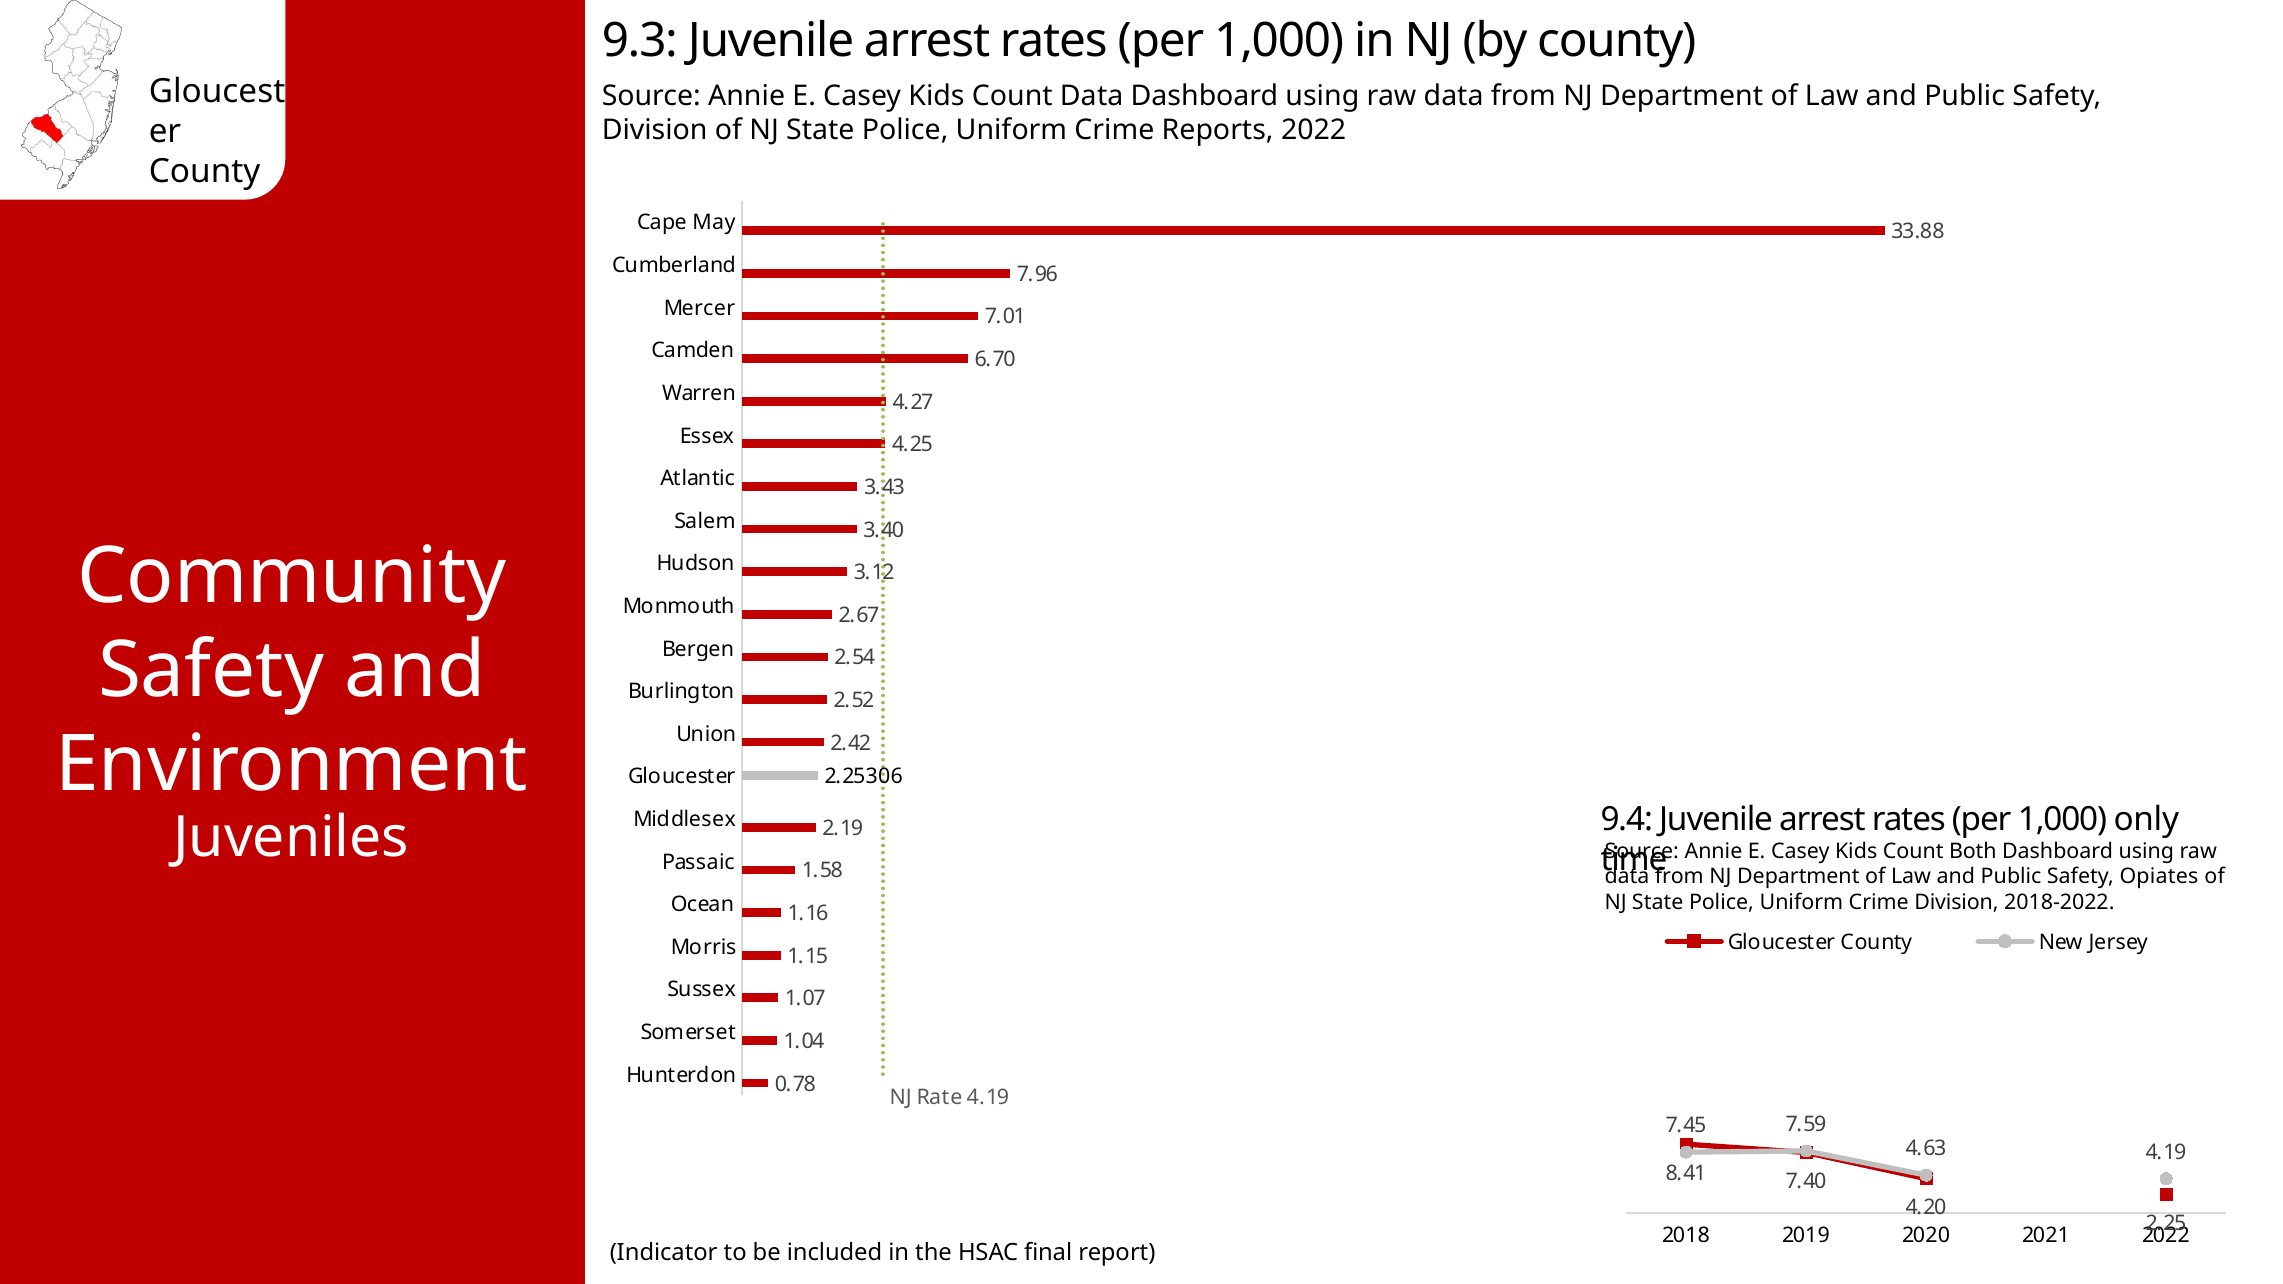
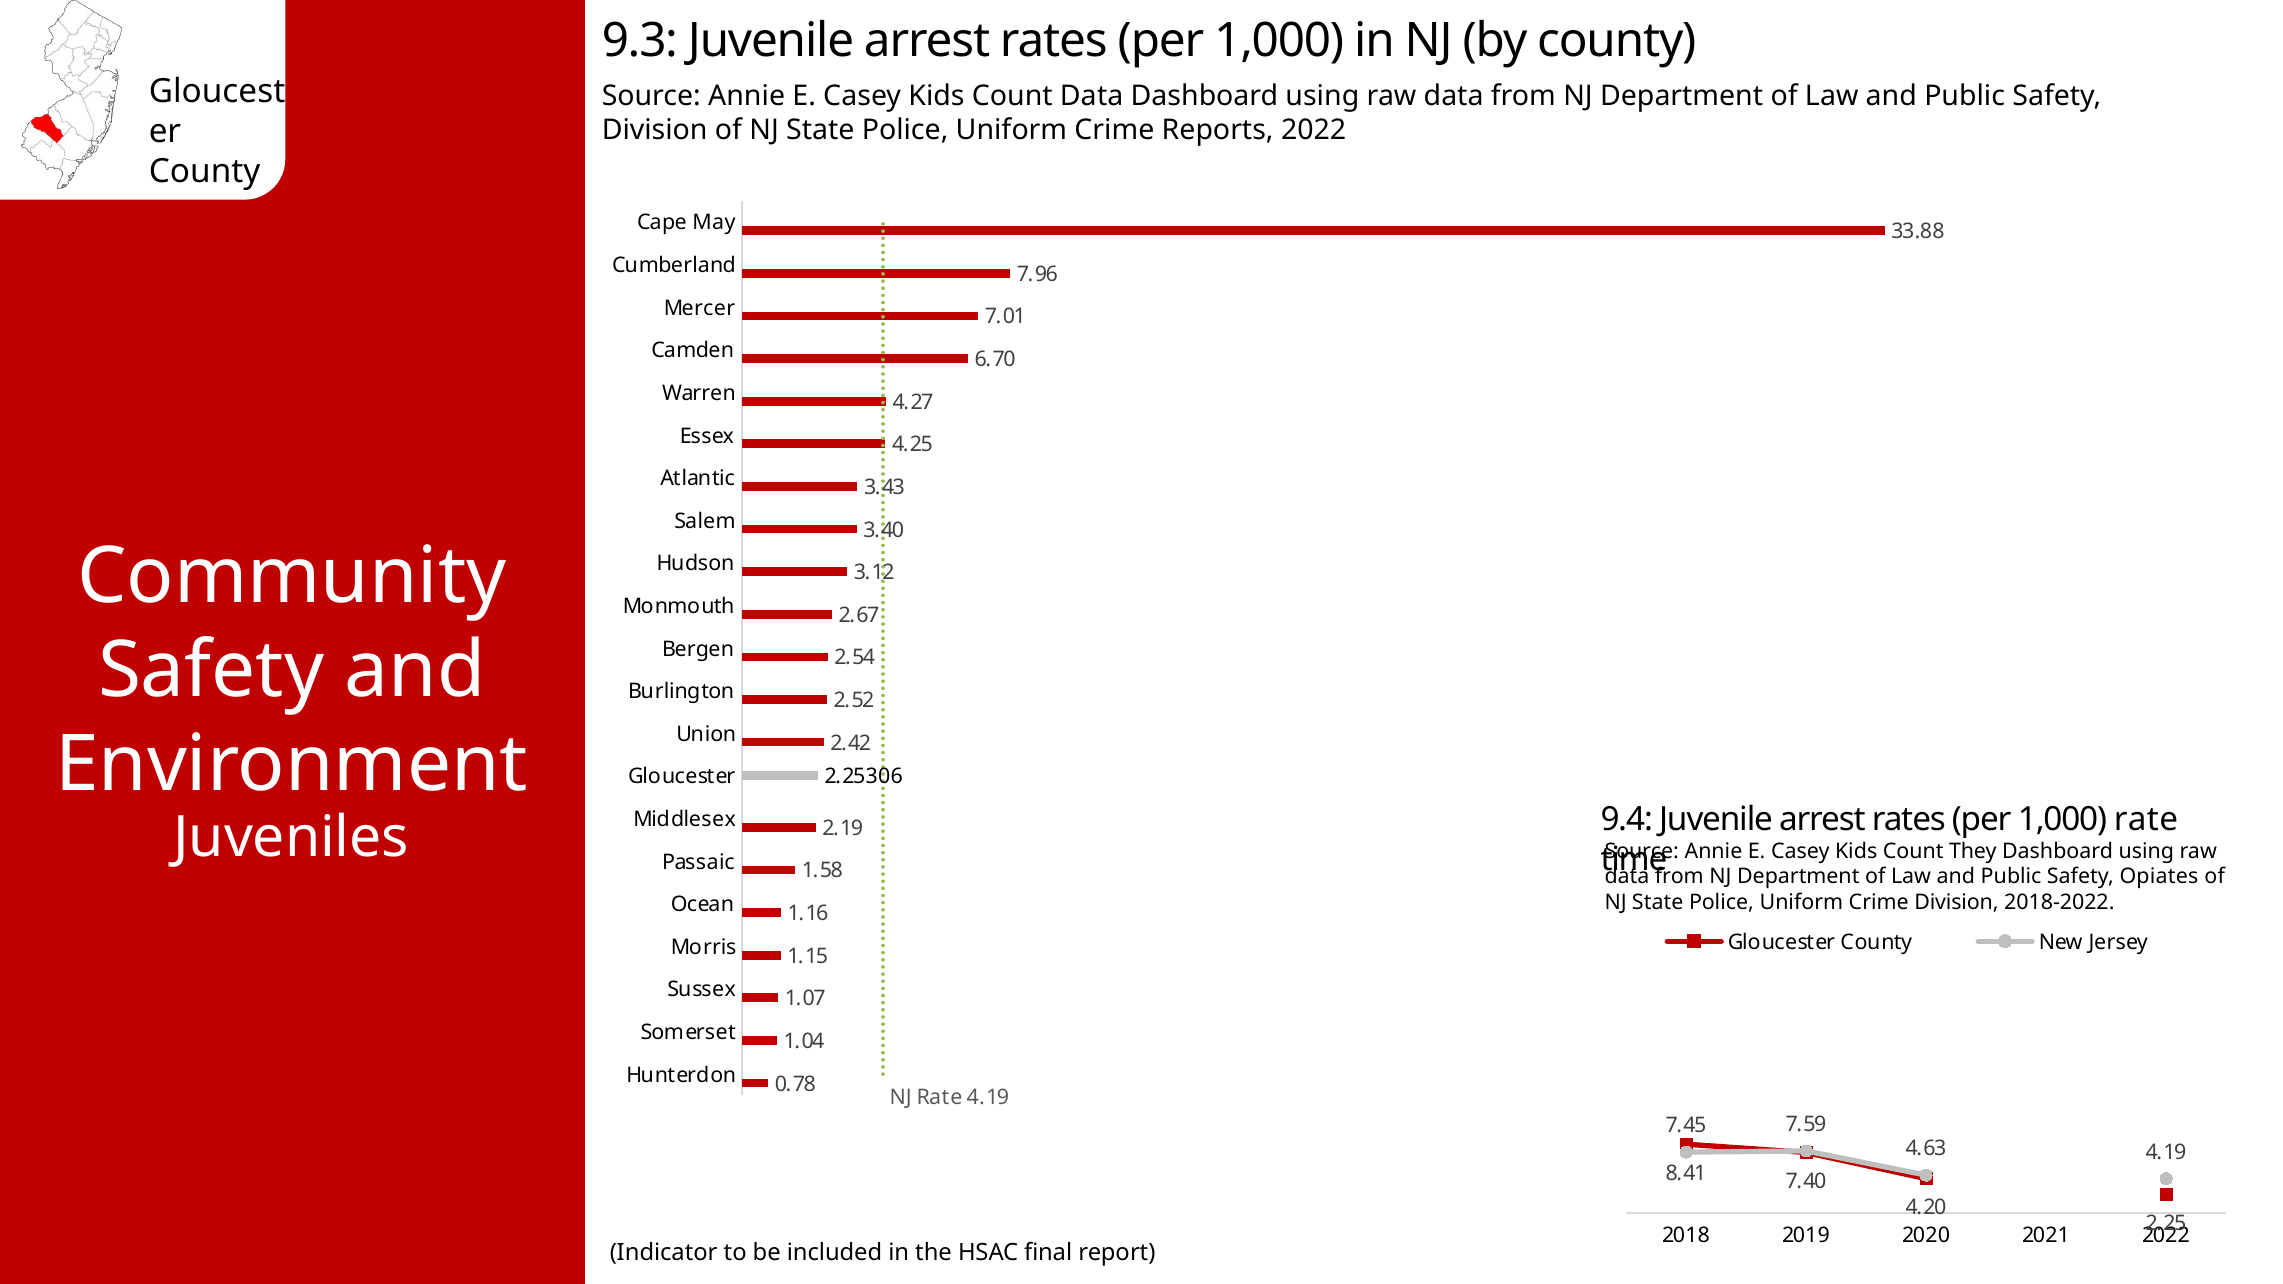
1,000 only: only -> rate (2146, 820)
Both: Both -> They (1973, 851)
